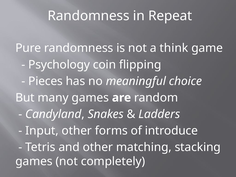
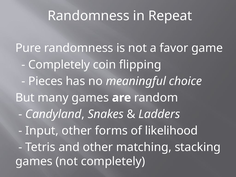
think: think -> favor (174, 48)
Psychology: Psychology -> Completely (59, 65)
introduce: introduce -> likelihood (171, 131)
